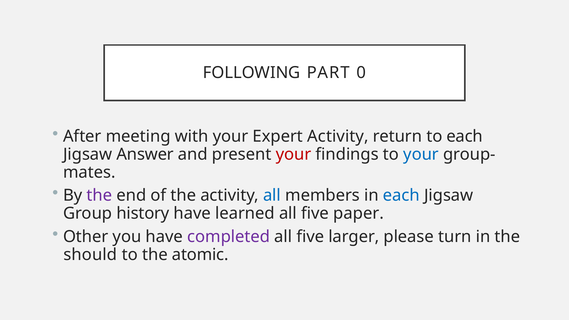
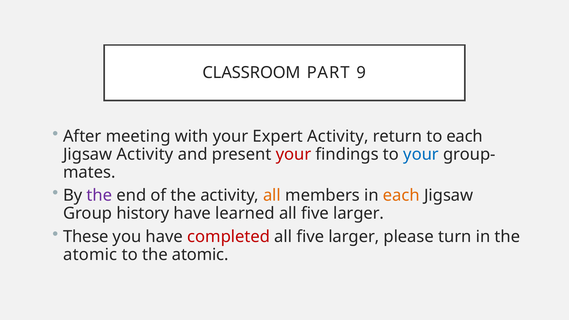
FOLLOWING: FOLLOWING -> CLASSROOM (252, 73)
0: 0 -> 9 (361, 73)
Jigsaw Answer: Answer -> Activity (145, 154)
all colour: blue -> orange (272, 195)
each colour: blue -> orange (401, 195)
learned all five paper: paper -> larger (359, 213)
Other: Other -> These (86, 237)
completed colour: purple -> red (229, 237)
should: should -> atomic (90, 255)
